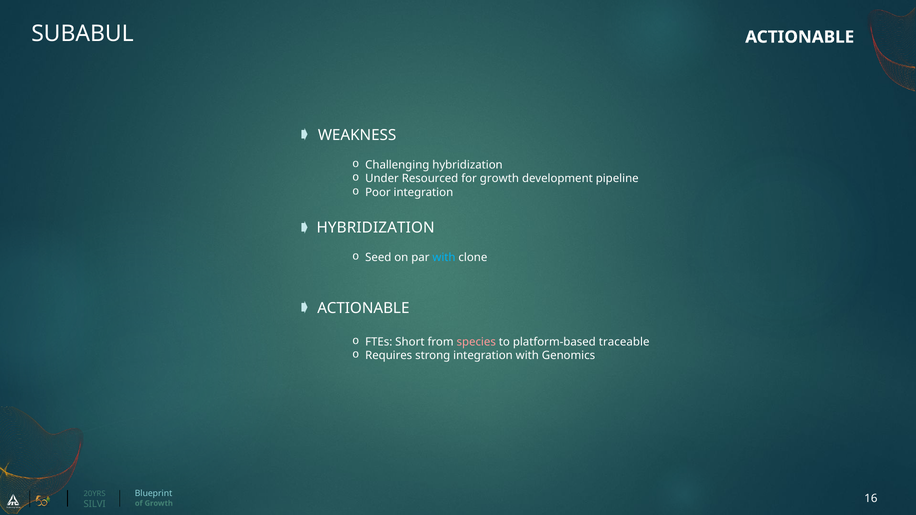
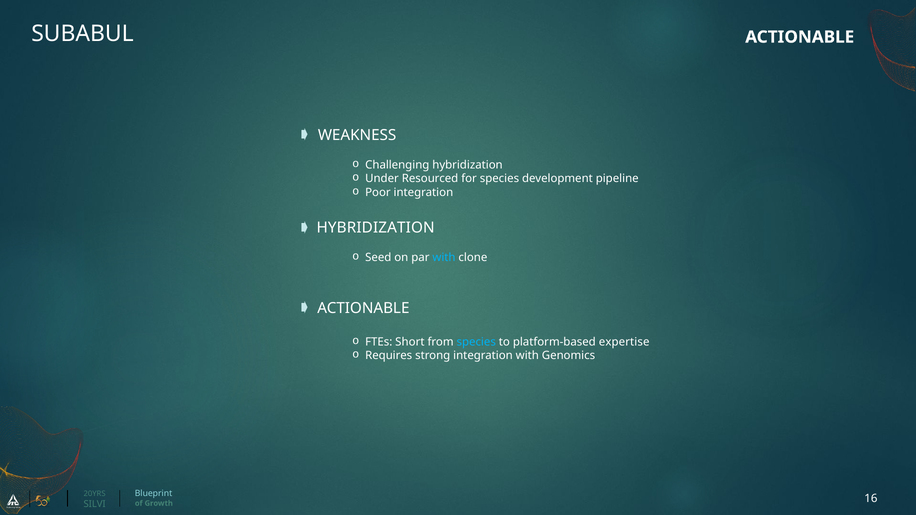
for growth: growth -> species (499, 179)
species colour: pink -> light blue (476, 342)
traceable: traceable -> expertise (624, 342)
